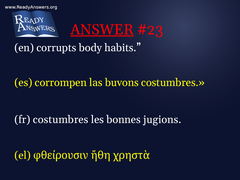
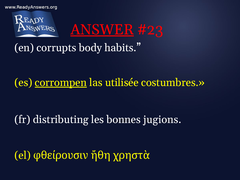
corrompen underline: none -> present (61, 83)
buvons: buvons -> utilisée (122, 83)
fr costumbres: costumbres -> distributing (61, 120)
